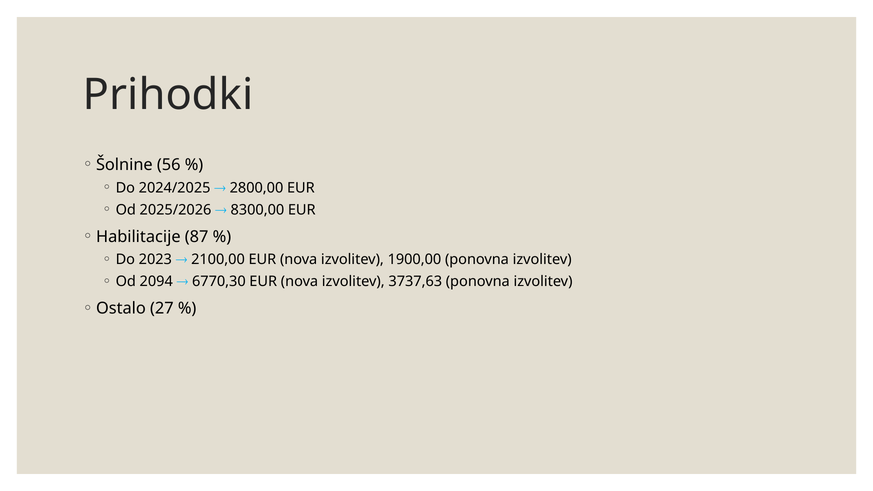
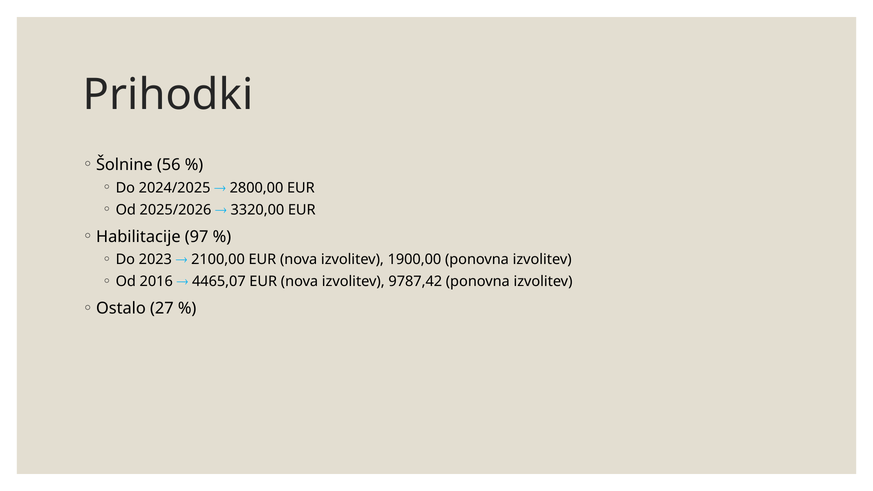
8300,00: 8300,00 -> 3320,00 (257, 210)
87: 87 -> 97 (197, 237)
2094: 2094 -> 2016 (156, 282)
6770,30: 6770,30 -> 4465,07 (219, 282)
3737,63: 3737,63 -> 9787,42 (415, 282)
